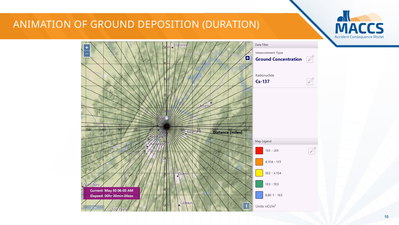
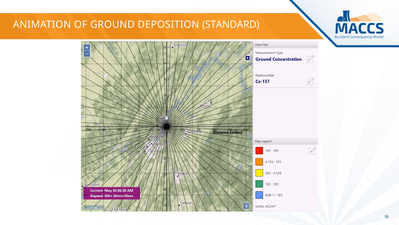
DURATION: DURATION -> STANDARD (231, 25)
